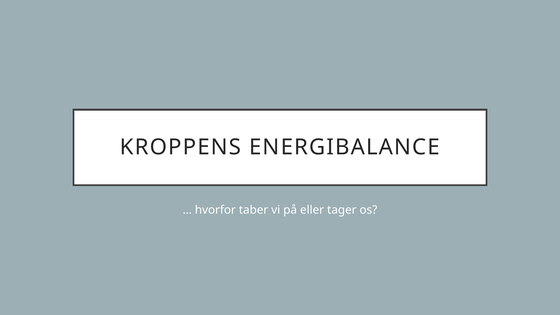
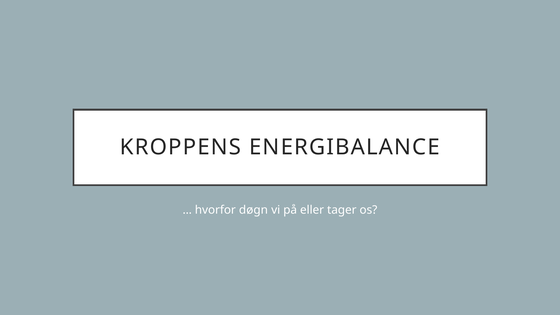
taber: taber -> døgn (253, 210)
